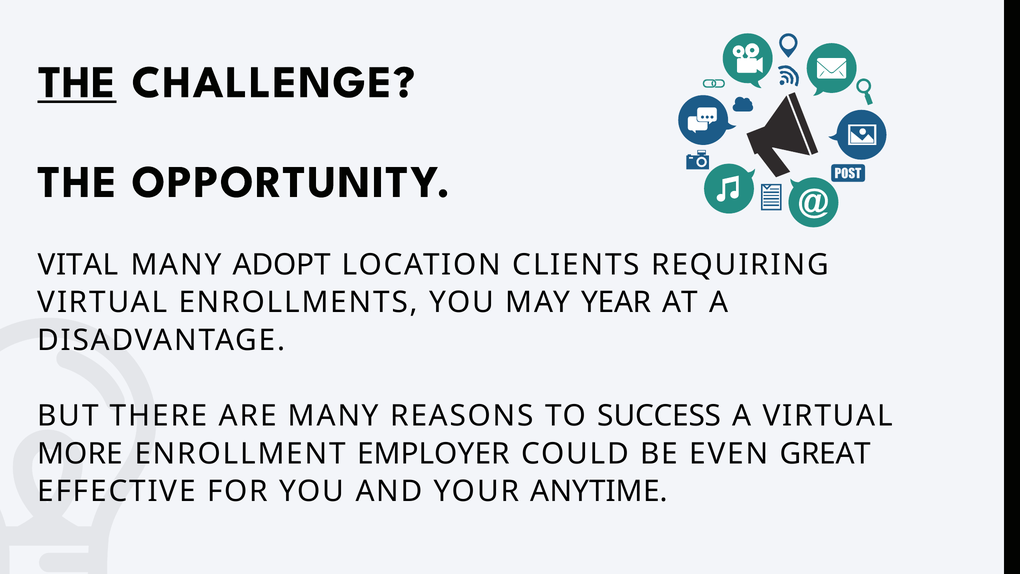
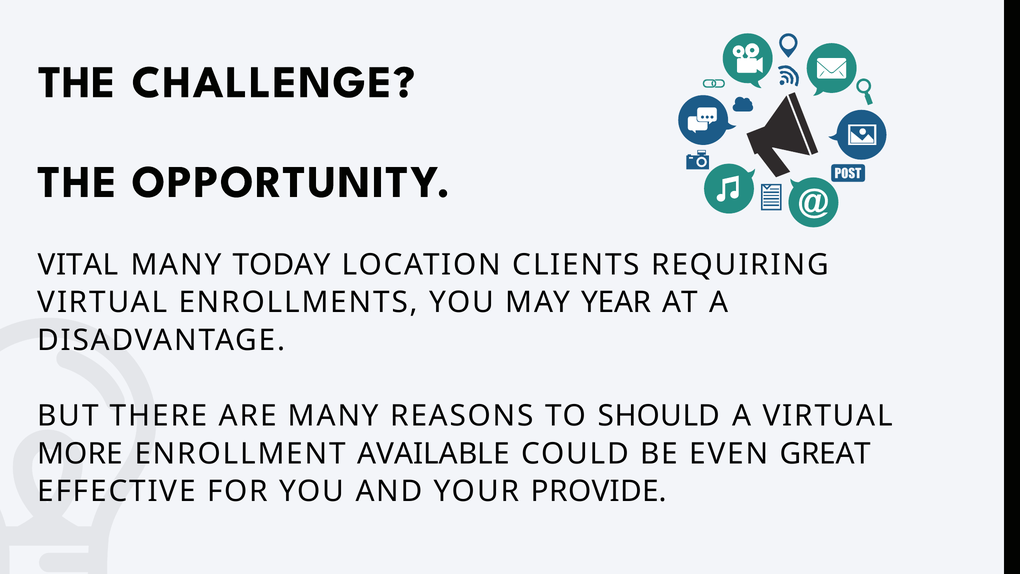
THE underline: present -> none (77, 82)
ADOPT: ADOPT -> TODAY (282, 265)
SUCCESS: SUCCESS -> SHOULD (659, 416)
EMPLOYER: EMPLOYER -> AVAILABLE (433, 454)
ANYTIME: ANYTIME -> PROVIDE (599, 491)
